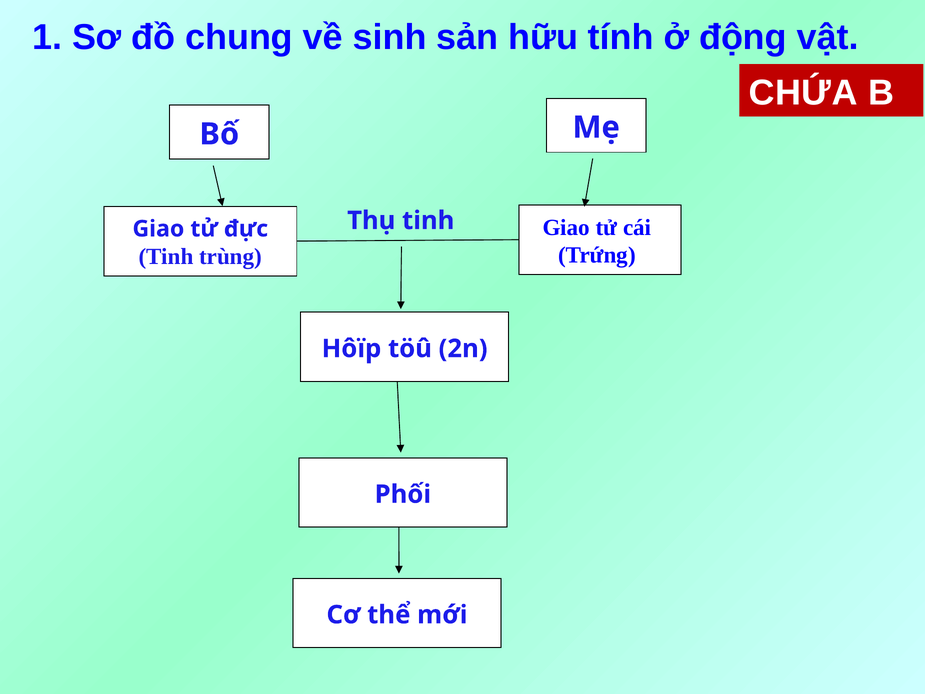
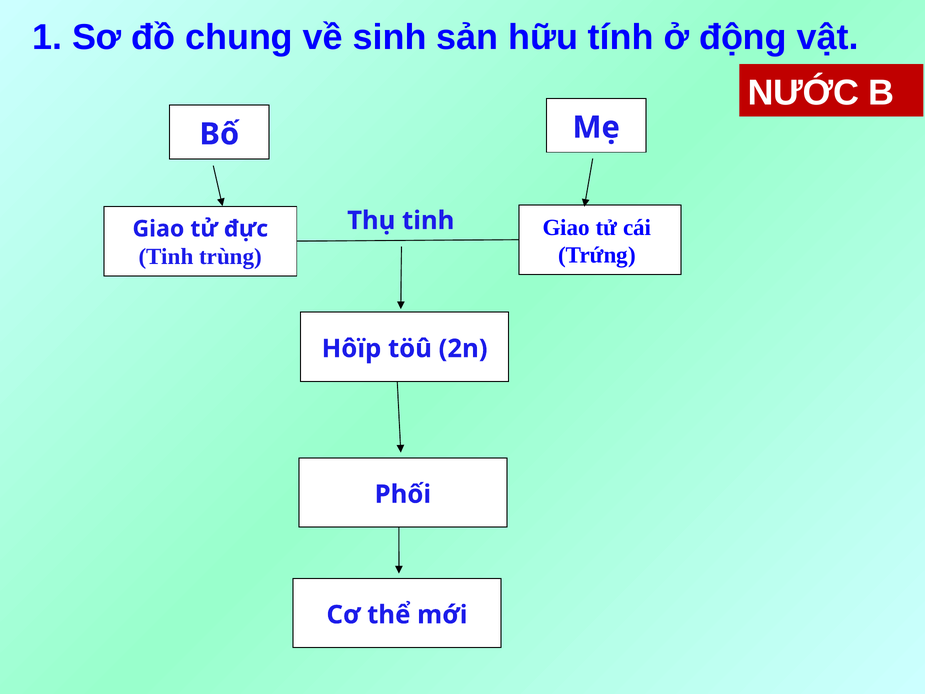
CHỨA: CHỨA -> NƯỚC (803, 93)
